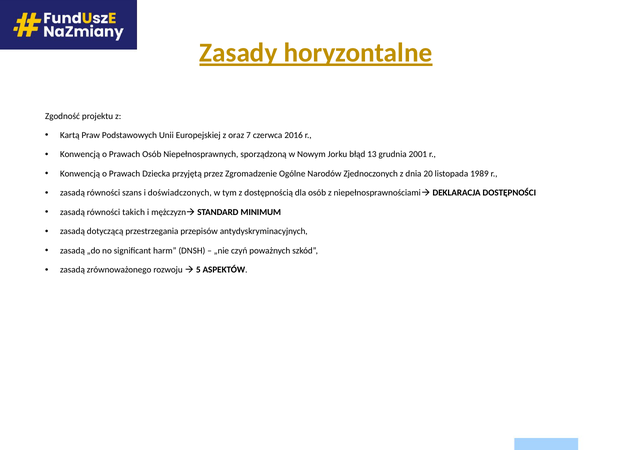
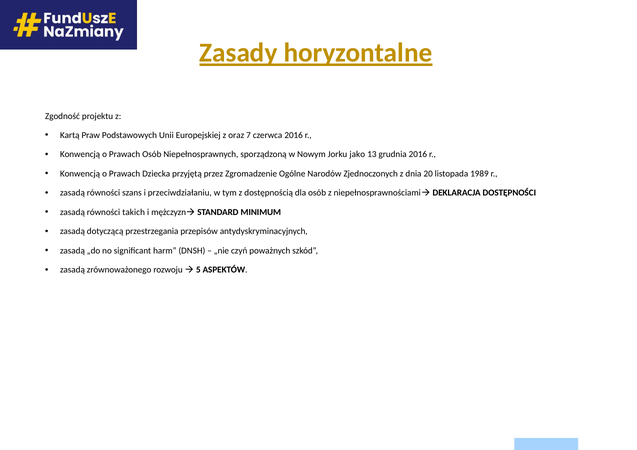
błąd: błąd -> jako (357, 155)
grudnia 2001: 2001 -> 2016 (418, 155)
doświadczonych: doświadczonych -> przeciwdziałaniu (180, 193)
